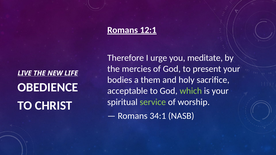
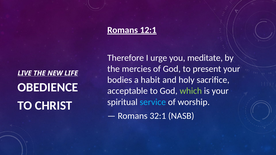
them: them -> habit (150, 80)
service colour: light green -> light blue (153, 102)
34:1: 34:1 -> 32:1 (158, 116)
